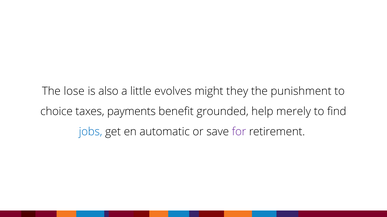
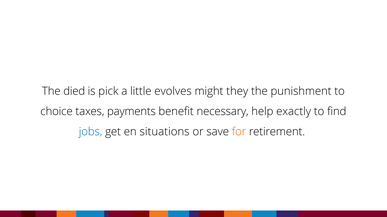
lose: lose -> died (74, 91)
also: also -> pick (108, 91)
grounded: grounded -> necessary (223, 111)
merely: merely -> exactly (294, 111)
automatic: automatic -> situations (165, 131)
for colour: purple -> orange (239, 131)
